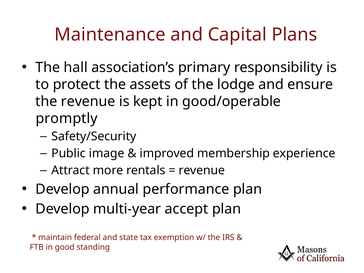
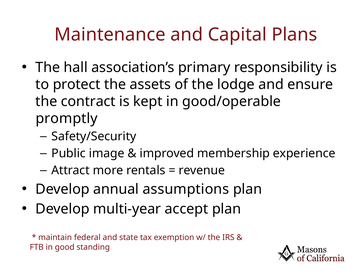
the revenue: revenue -> contract (88, 101)
performance: performance -> assumptions (186, 189)
